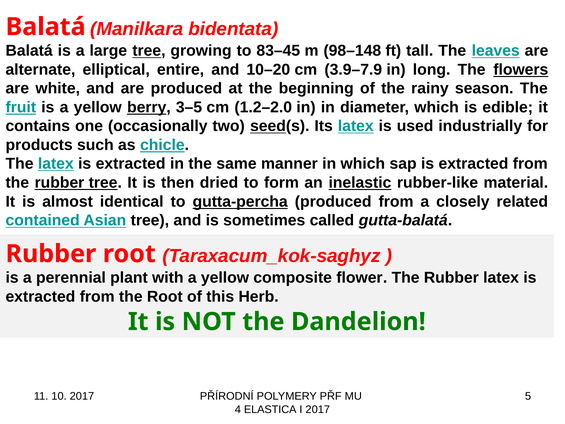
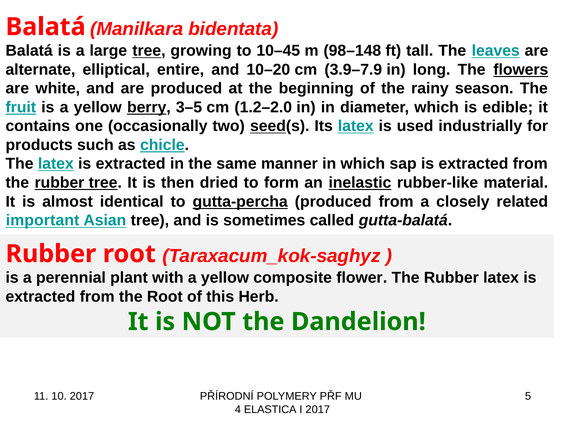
83–45: 83–45 -> 10–45 (278, 51)
contained: contained -> important (43, 220)
